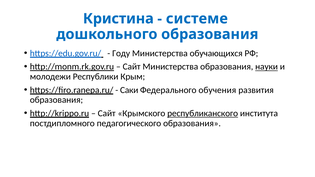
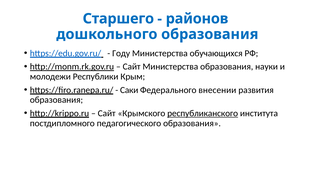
Кристина: Кристина -> Старшего (118, 19)
системе: системе -> районов (197, 19)
науки underline: present -> none (267, 67)
обучения: обучения -> внесении (217, 90)
